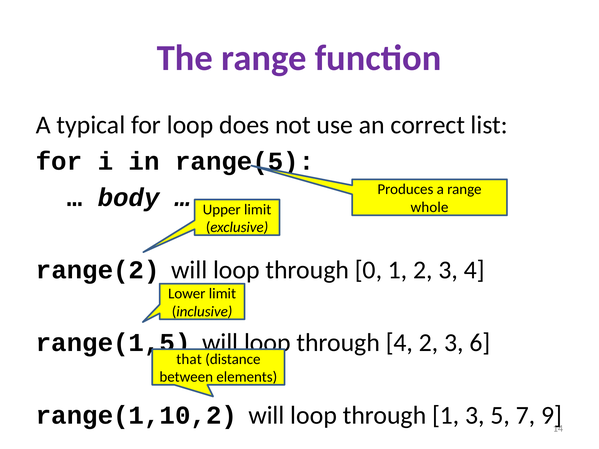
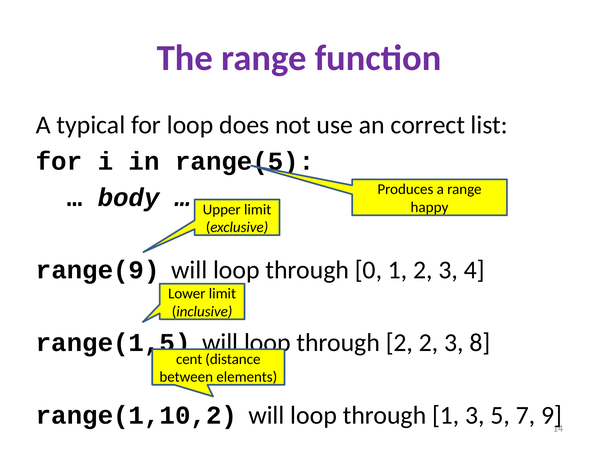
whole: whole -> happy (429, 207)
range(2: range(2 -> range(9 (98, 270)
through 4: 4 -> 2 (399, 343)
6: 6 -> 8 (480, 343)
that: that -> cent (189, 359)
